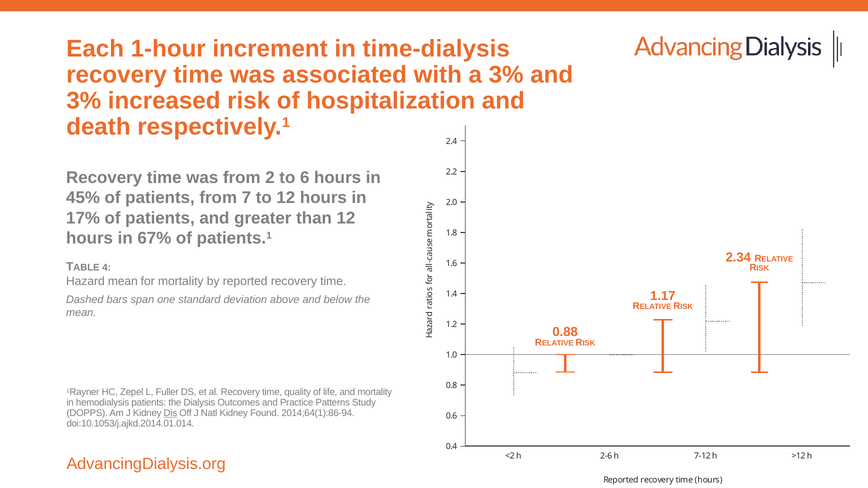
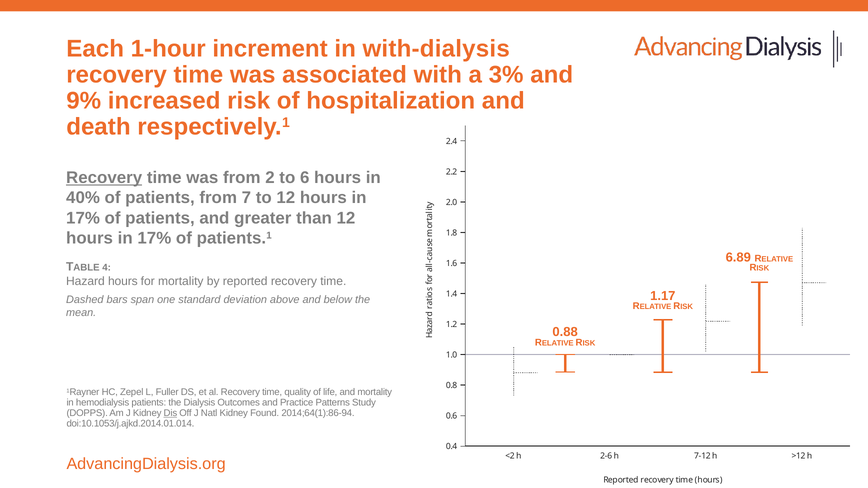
time-dialysis: time-dialysis -> with-dialysis (436, 49)
3%: 3% -> 9% (84, 101)
Recovery underline: none -> present (104, 178)
45%: 45% -> 40% (83, 198)
67%: 67% -> 17% (154, 239)
2.34: 2.34 -> 6.89 (738, 258)
Hazard mean: mean -> hours (123, 282)
